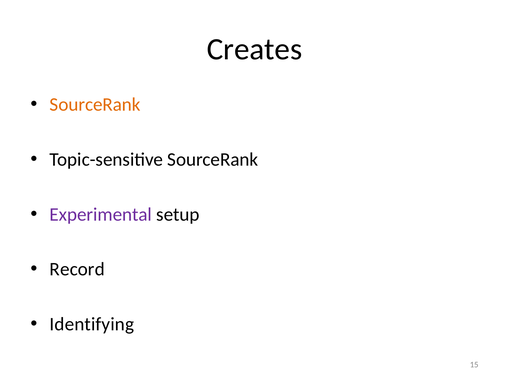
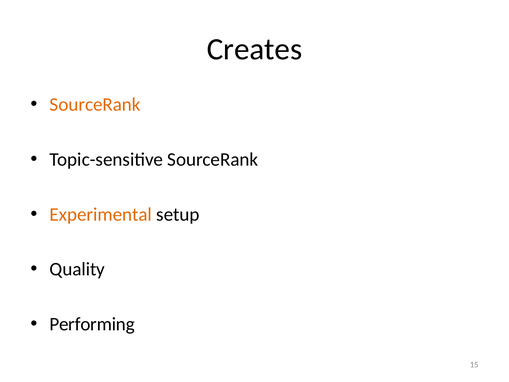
Experimental colour: purple -> orange (101, 214)
Record: Record -> Quality (77, 269)
Identifying: Identifying -> Performing (92, 324)
